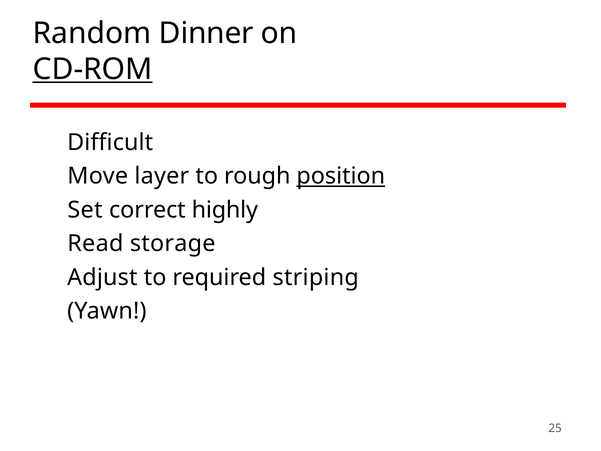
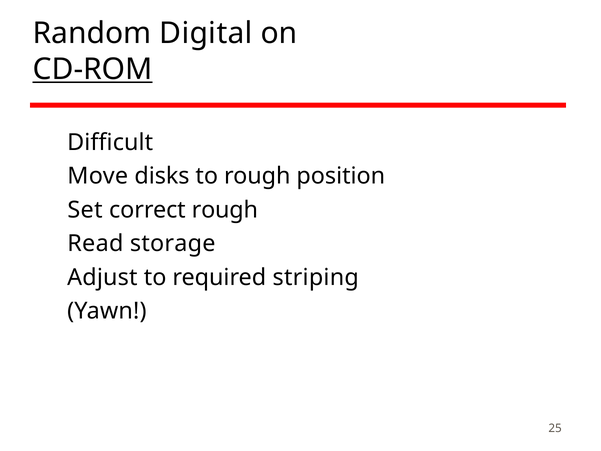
Dinner: Dinner -> Digital (206, 33)
layer: layer -> disks (162, 176)
position underline: present -> none (341, 176)
correct highly: highly -> rough (225, 210)
